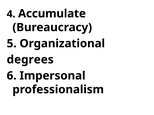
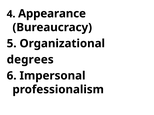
Accumulate: Accumulate -> Appearance (52, 14)
